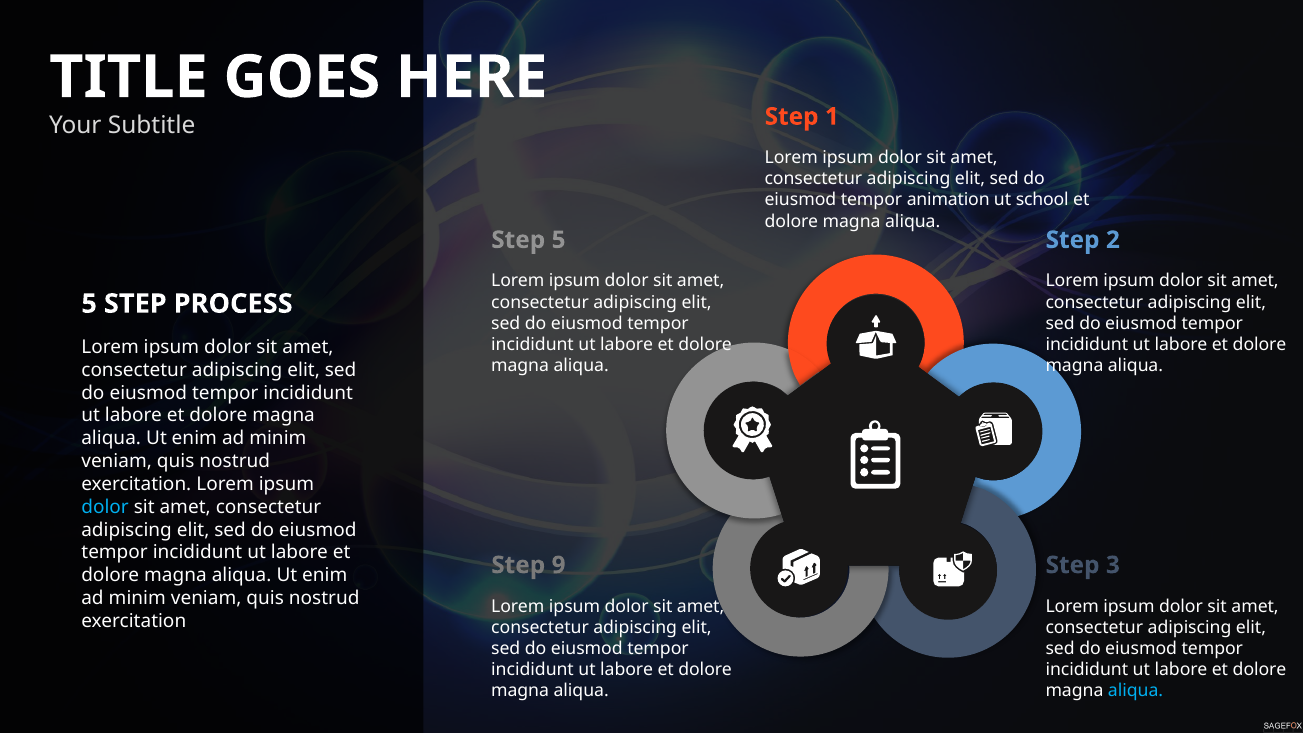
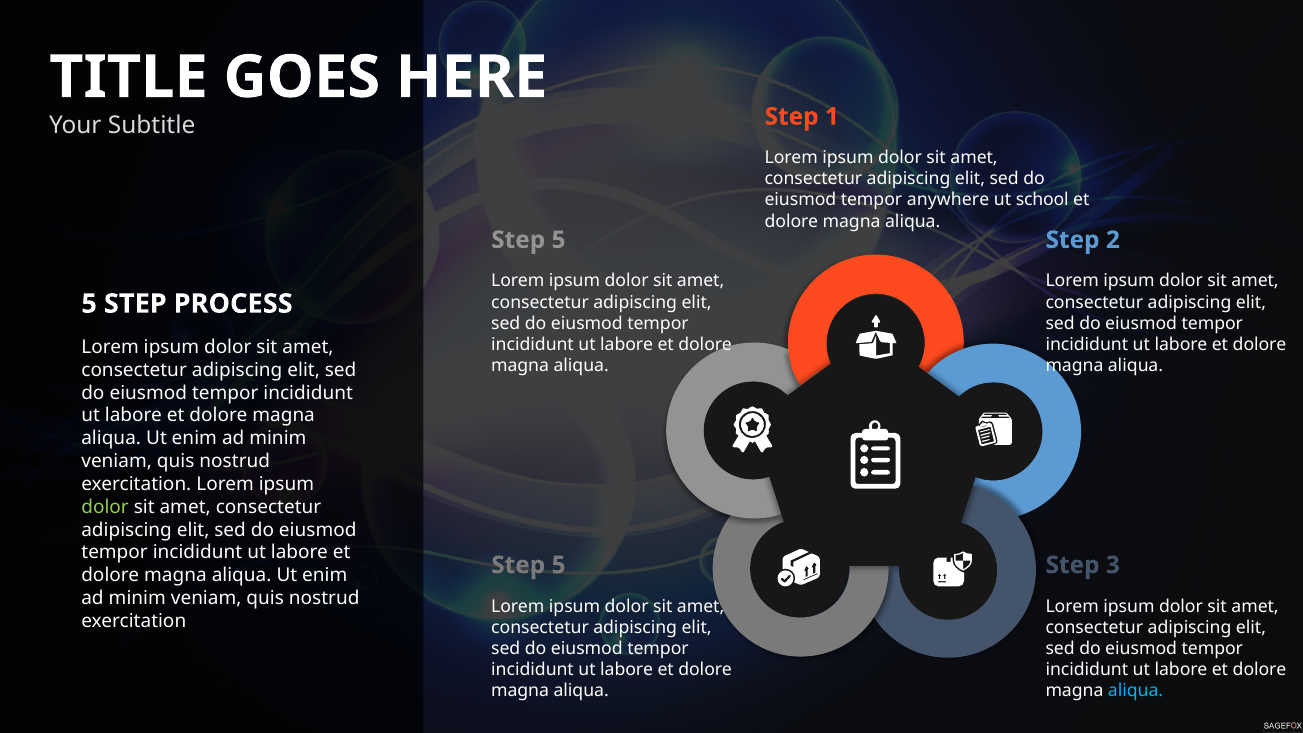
animation: animation -> anywhere (948, 200)
dolor colour: light blue -> light green (105, 507)
9: 9 -> 5 (559, 565)
